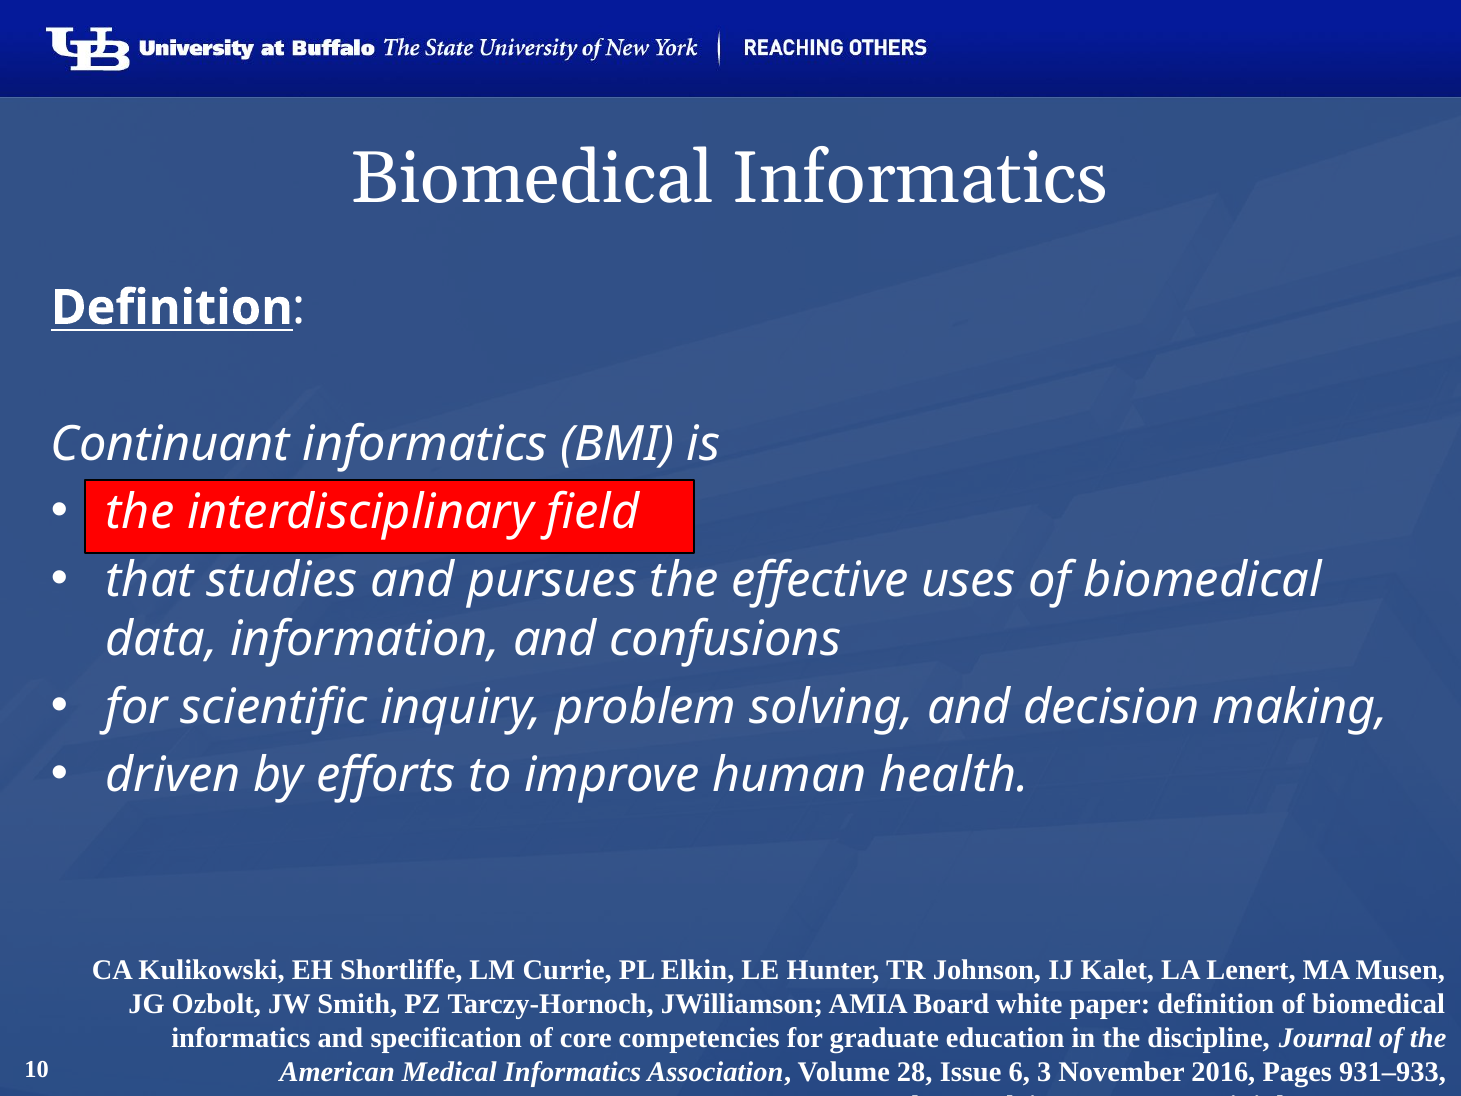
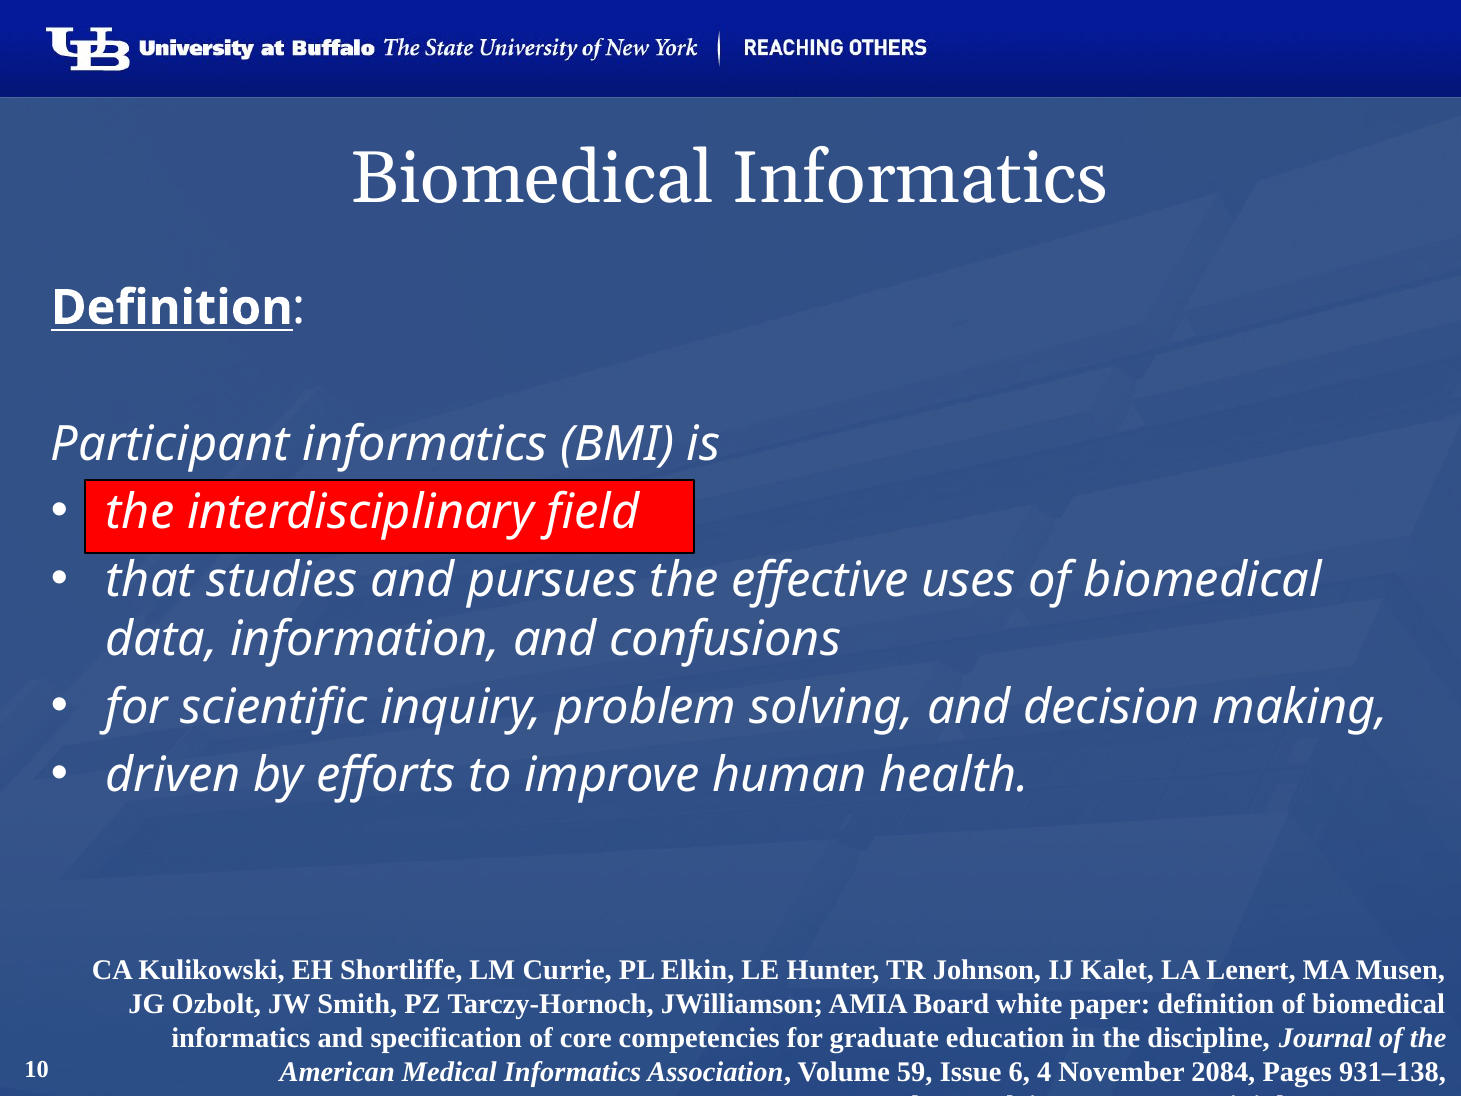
Continuant: Continuant -> Participant (170, 444)
28: 28 -> 59 (915, 1072)
3: 3 -> 4 (1044, 1072)
2016: 2016 -> 2084 (1223, 1072)
931–933: 931–933 -> 931–138 (1393, 1072)
